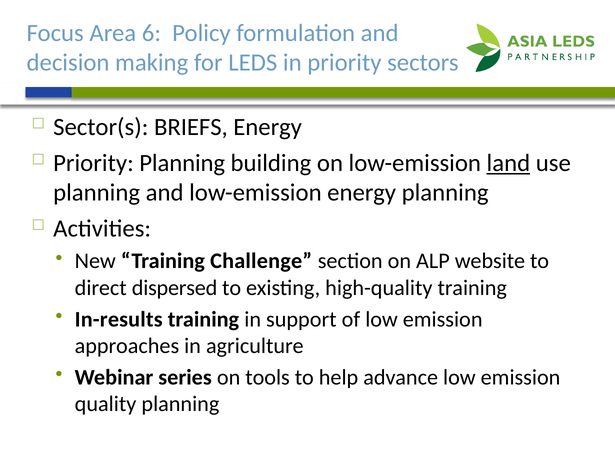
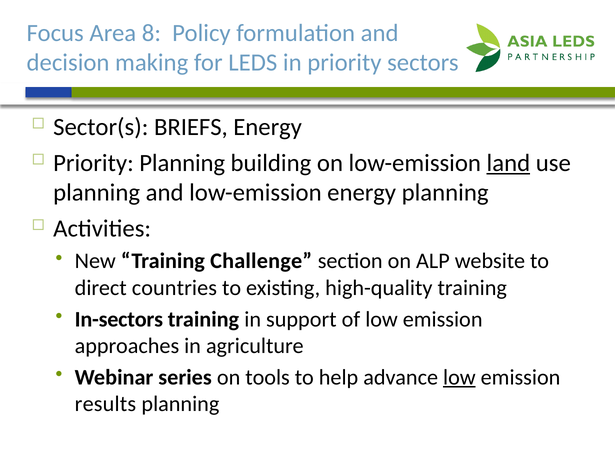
6: 6 -> 8 (151, 33)
dispersed: dispersed -> countries (174, 288)
In-results: In-results -> In-sectors (119, 319)
low underline: none -> present (459, 377)
quality: quality -> results (105, 404)
